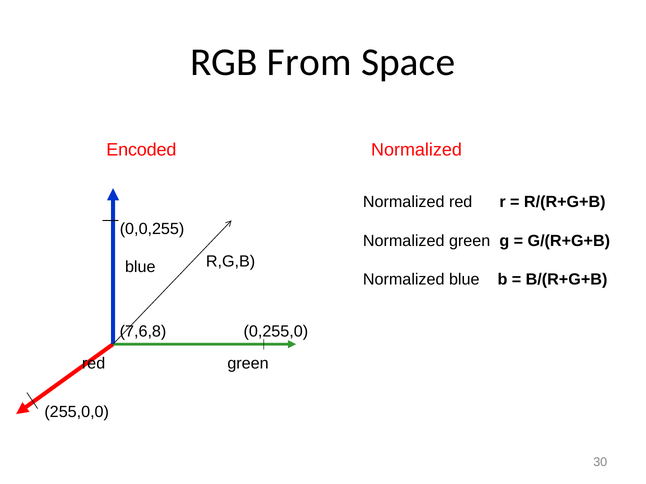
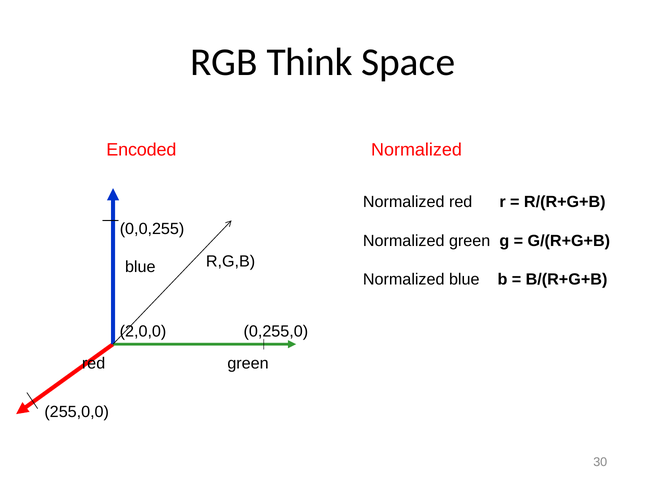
From: From -> Think (310, 63)
7,6,8: 7,6,8 -> 2,0,0 (143, 332)
